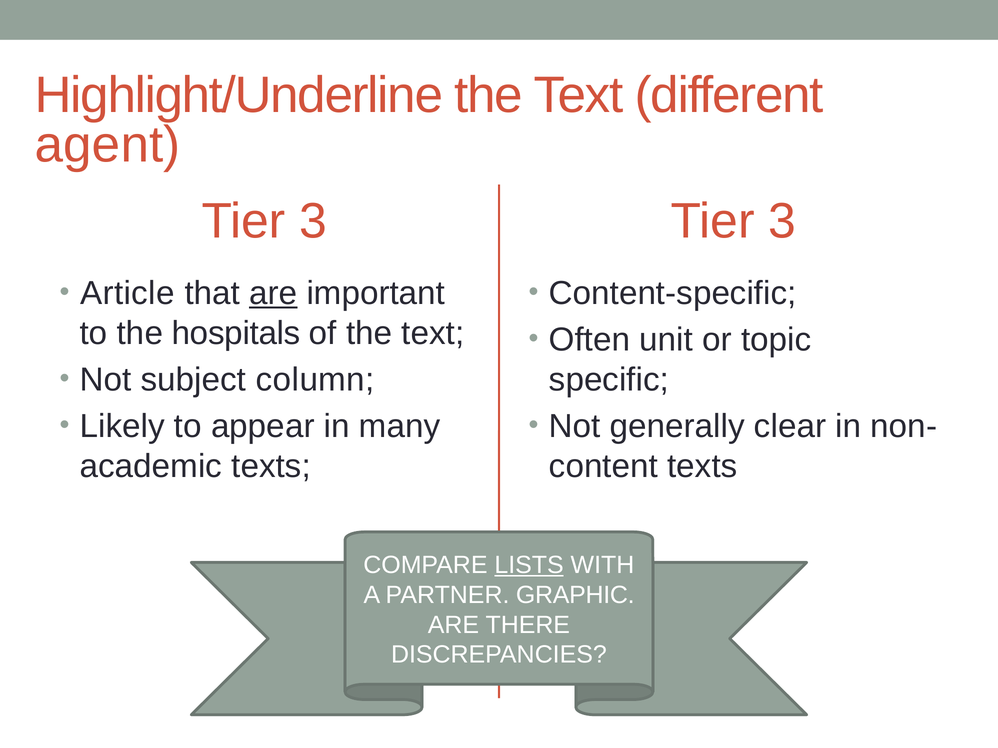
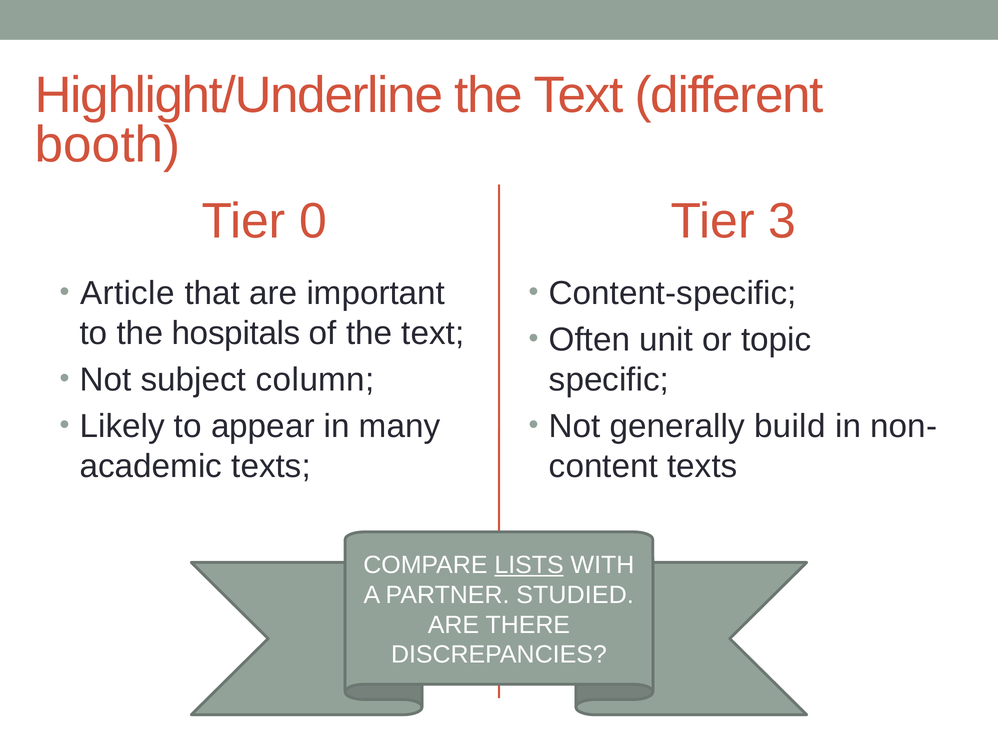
agent: agent -> booth (108, 145)
3: 3 -> 0 (313, 221)
are underline: present -> none (273, 293)
clear: clear -> build (790, 426)
GRAPHIC: GRAPHIC -> STUDIED (575, 595)
